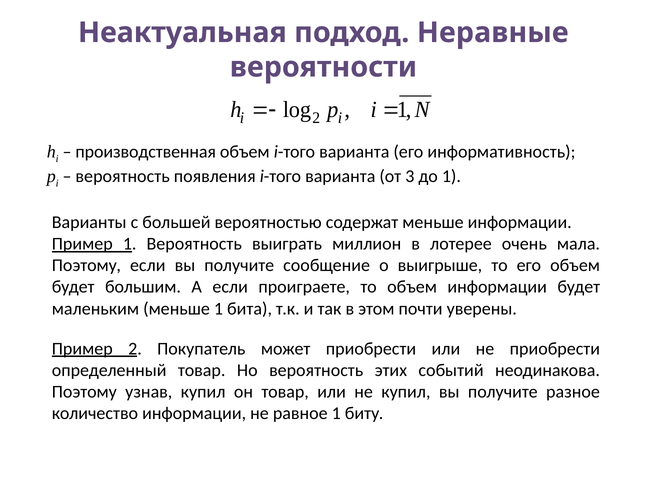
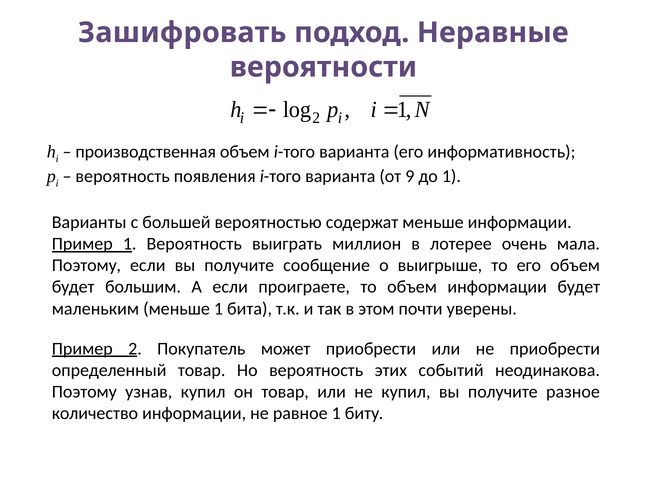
Неактуальная: Неактуальная -> Зашифровать (182, 33)
3: 3 -> 9 (410, 176)
